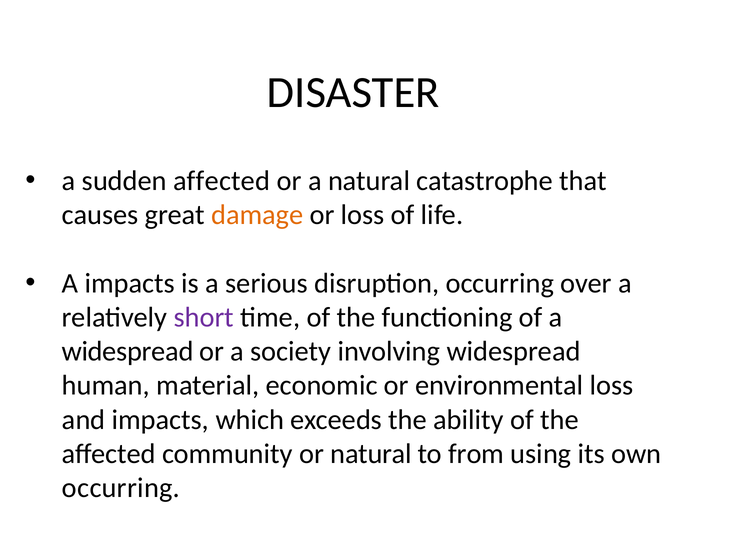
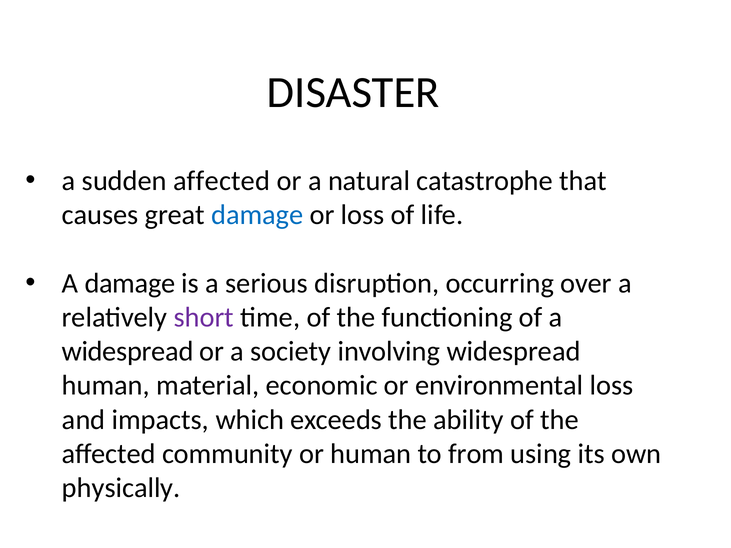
damage colour: orange -> blue (257, 215)
A impacts: impacts -> damage (130, 283)
or natural: natural -> human (371, 454)
occurring: occurring -> physically (121, 488)
